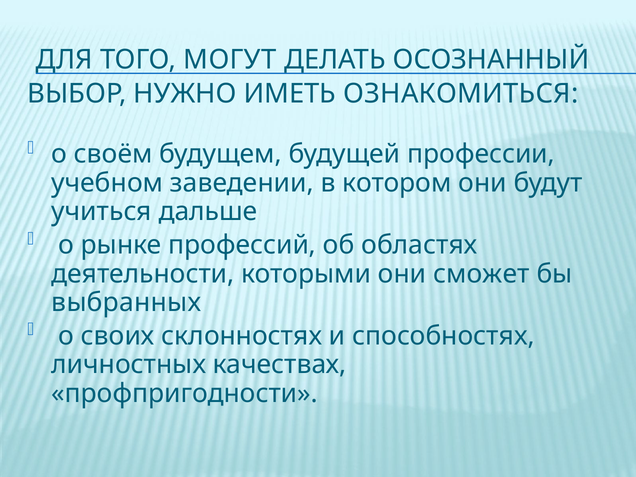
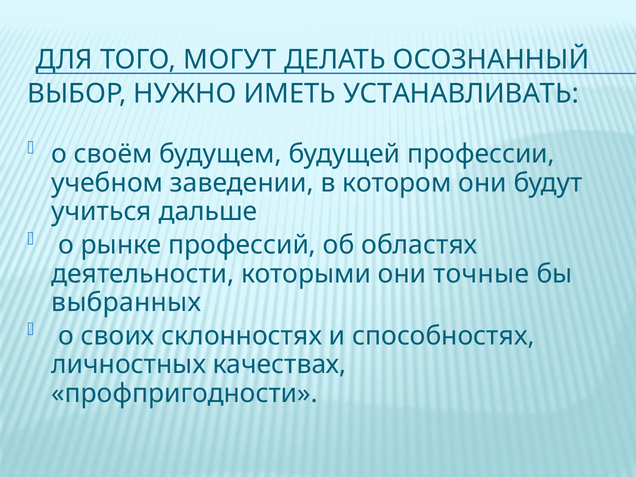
ОЗНАКОМИТЬСЯ: ОЗНАКОМИТЬСЯ -> УСТАНАВЛИВАТЬ (461, 93)
сможет: сможет -> точные (481, 274)
